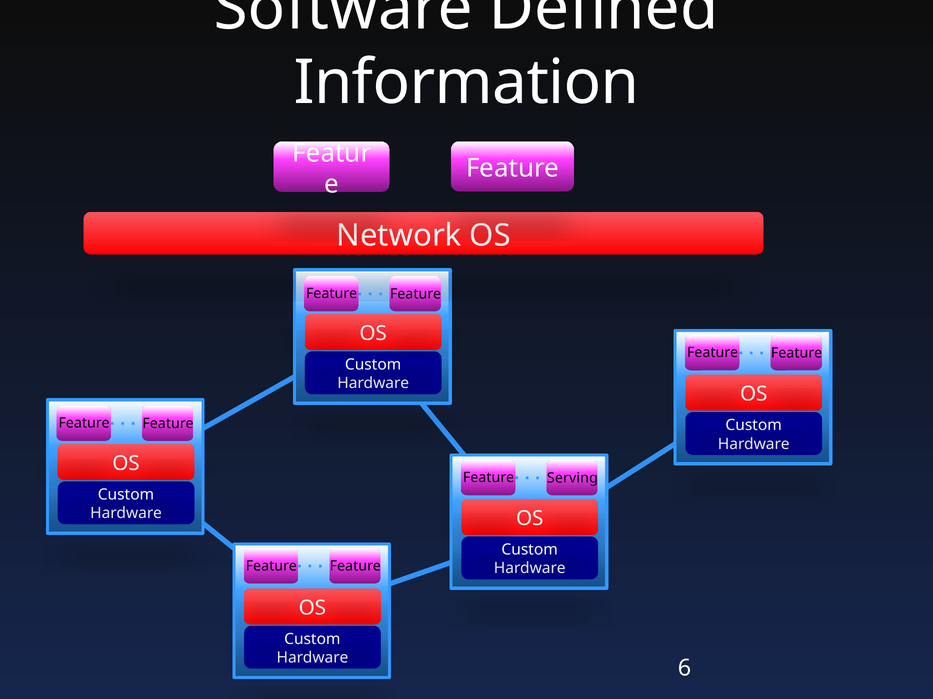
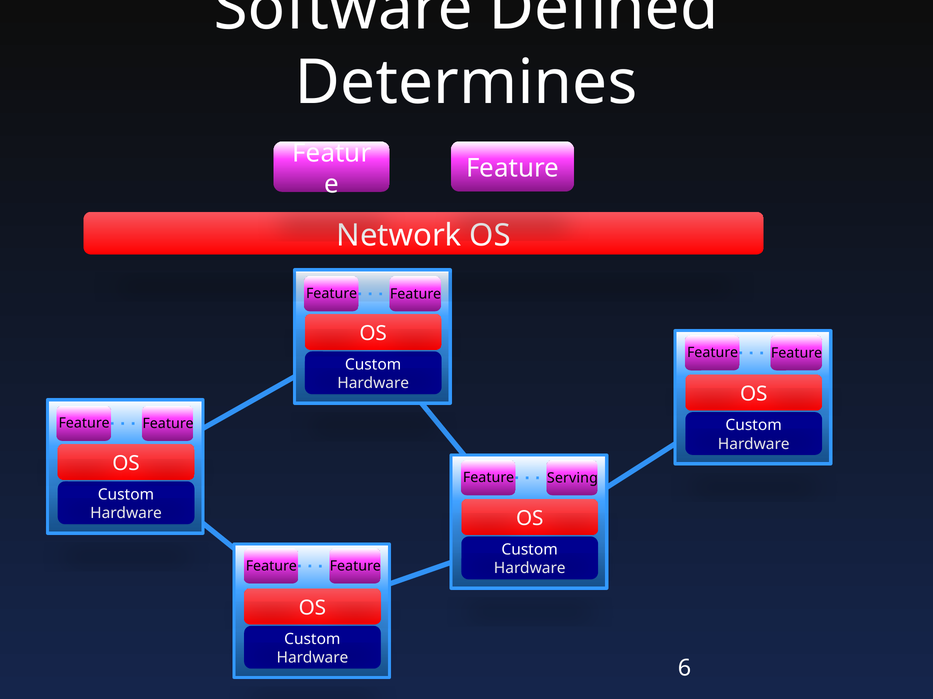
Information: Information -> Determines (466, 83)
